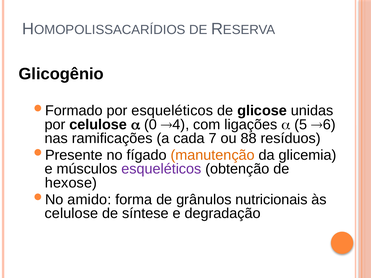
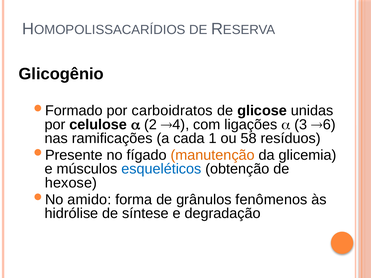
por esqueléticos: esqueléticos -> carboidratos (172, 111)
0: 0 -> 2 (150, 125)
5: 5 -> 3 (301, 125)
7: 7 -> 1 (213, 138)
88: 88 -> 58 (249, 138)
esqueléticos colour: purple -> blue (161, 169)
nutricionais: nutricionais -> fenômenos (271, 200)
celulose: celulose -> hidrólise (71, 214)
